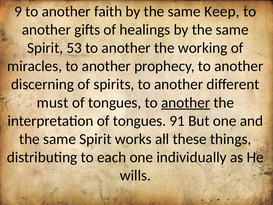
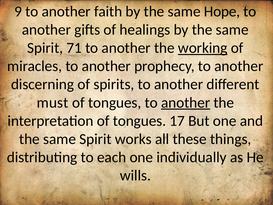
Keep: Keep -> Hope (222, 11)
53: 53 -> 71 (74, 48)
working underline: none -> present (203, 48)
91: 91 -> 17 (177, 121)
